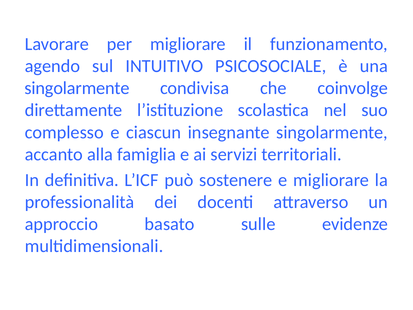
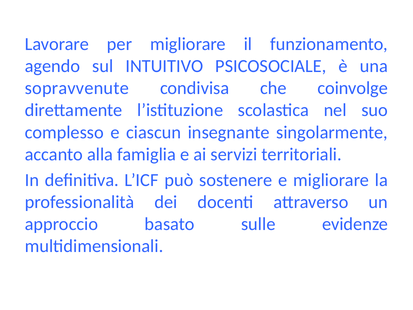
singolarmente: singolarmente -> sopravvenute (77, 88)
